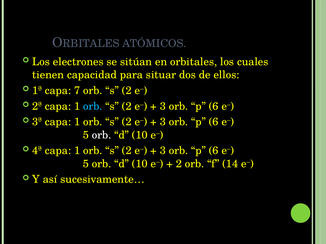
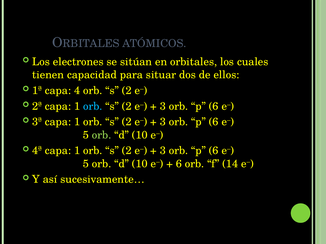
7: 7 -> 4 (77, 91)
orb colour: white -> light green (102, 135)
2: 2 -> 6 (179, 164)
